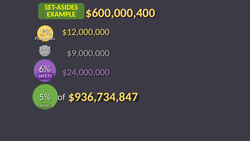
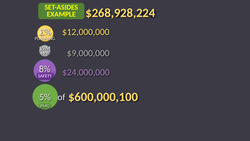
$600,000,400: $600,000,400 -> $268,928,224 (120, 13)
1%: 1% -> 0% (45, 32)
6%: 6% -> 8% (45, 69)
$936,734,847: $936,734,847 -> $600,000,100 (103, 97)
